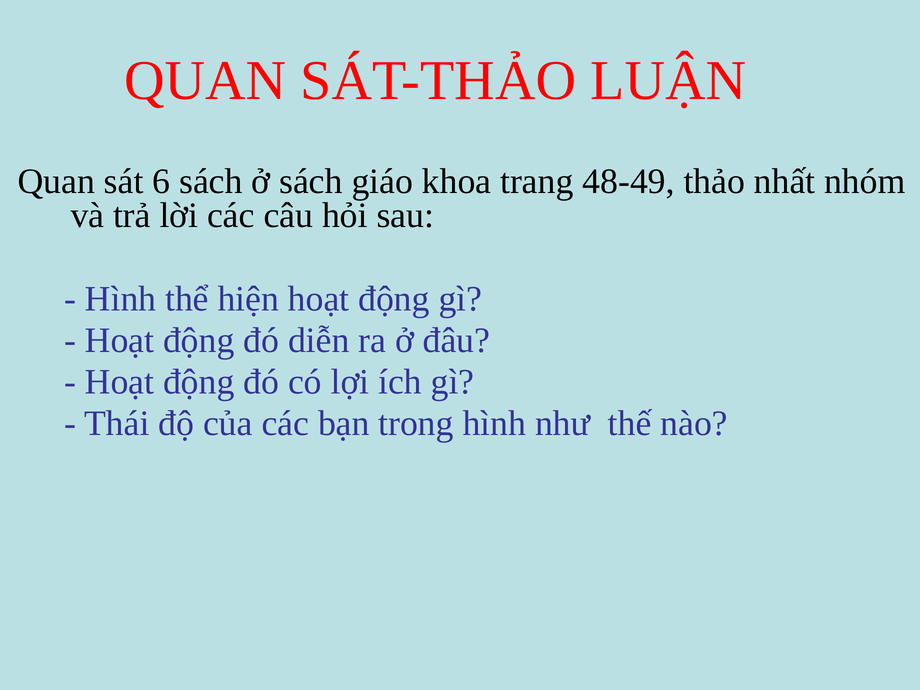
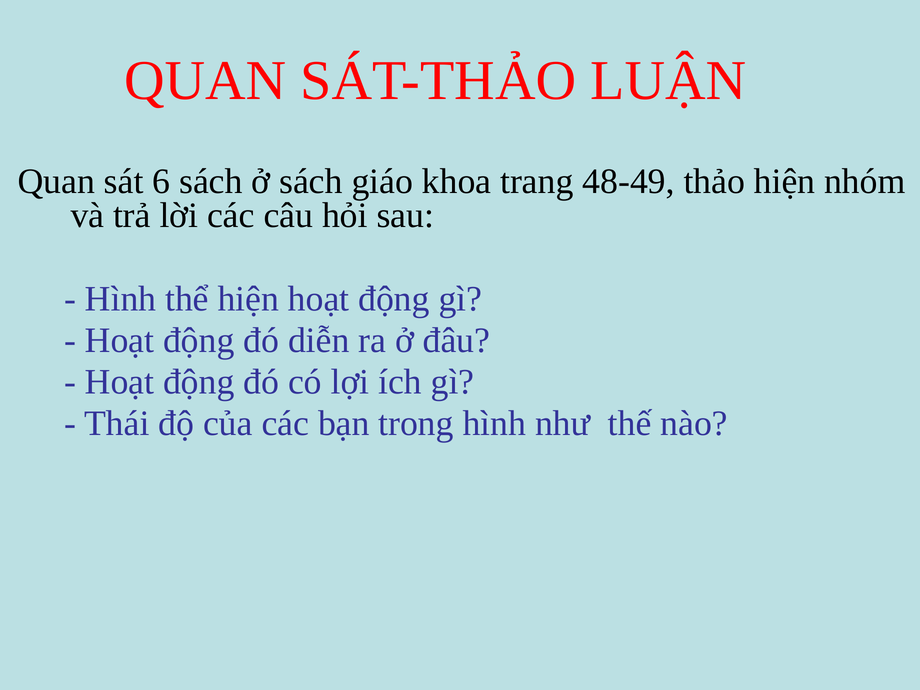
thảo nhất: nhất -> hiện (785, 181)
